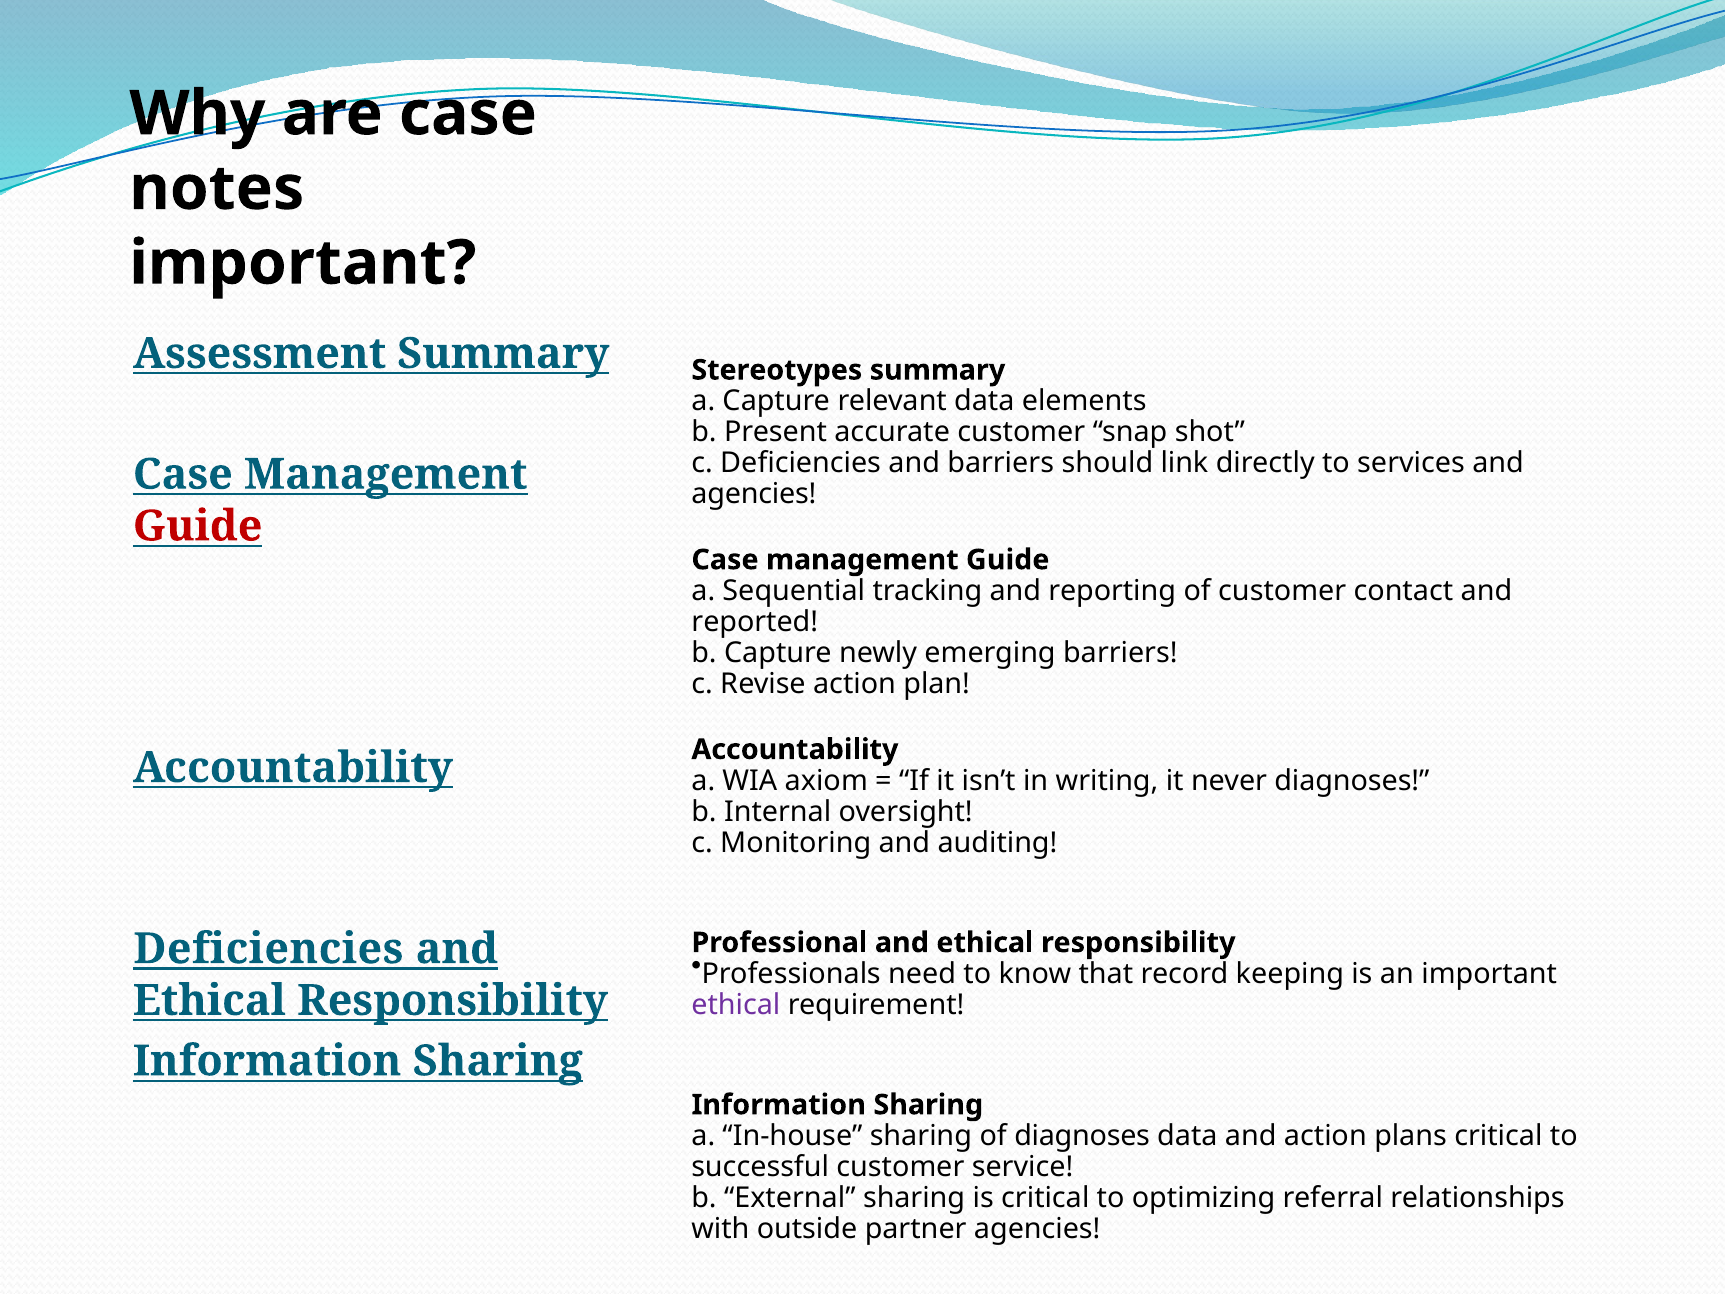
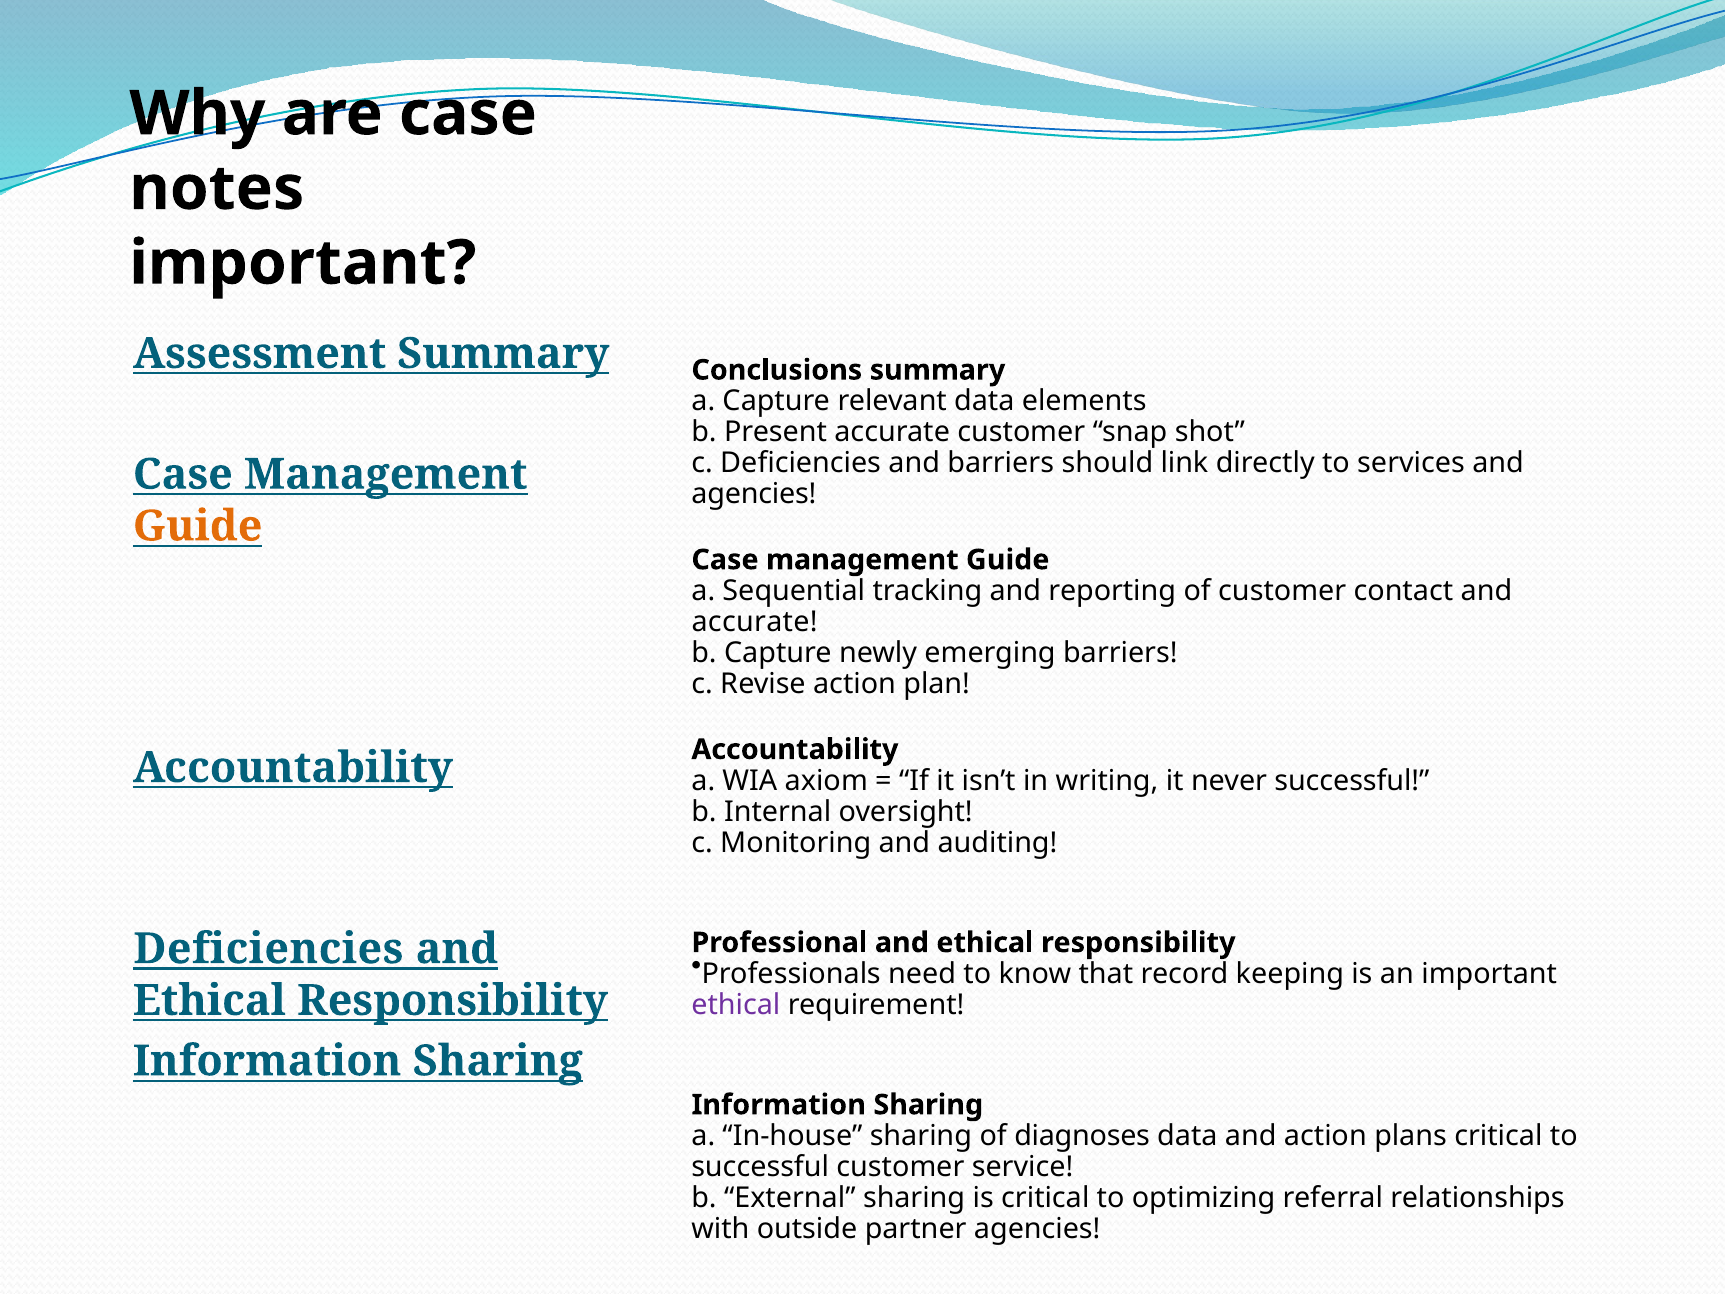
Stereotypes: Stereotypes -> Conclusions (777, 370)
Guide colour: red -> orange (198, 526)
reported: reported -> accurate (755, 622)
never diagnoses: diagnoses -> successful (1352, 780)
